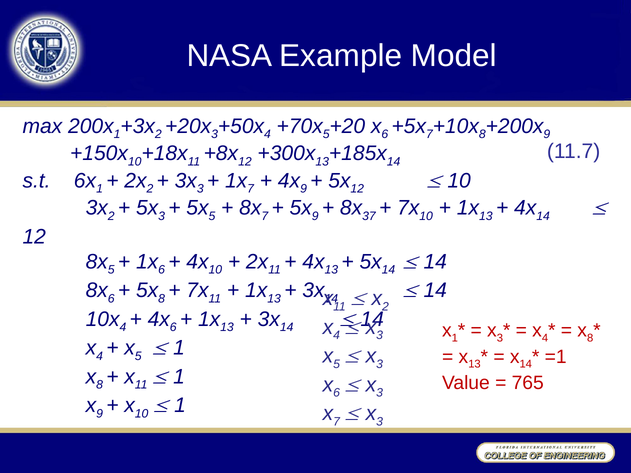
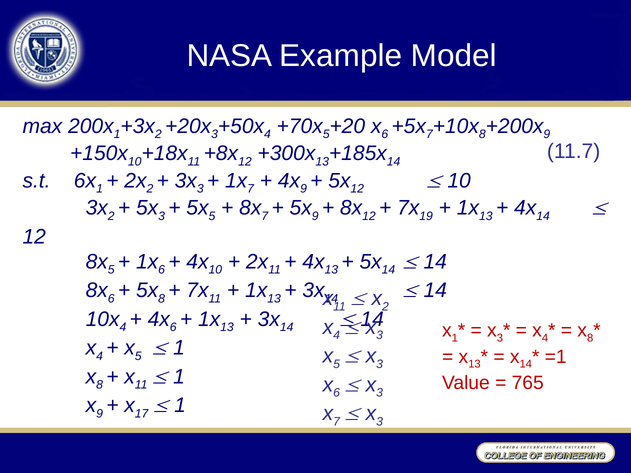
37: 37 -> 12 (369, 216)
10: 10 -> 19 (426, 216)
10: 10 -> 17 (142, 414)
